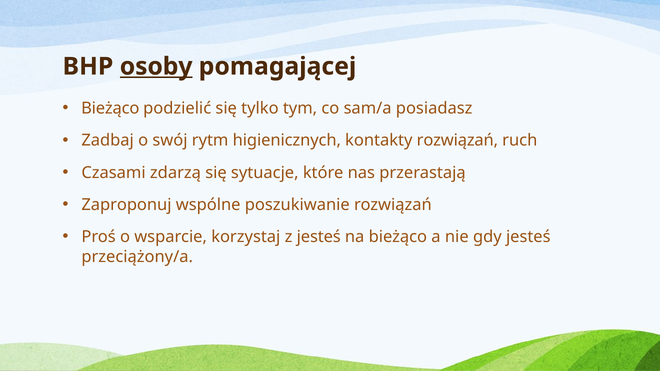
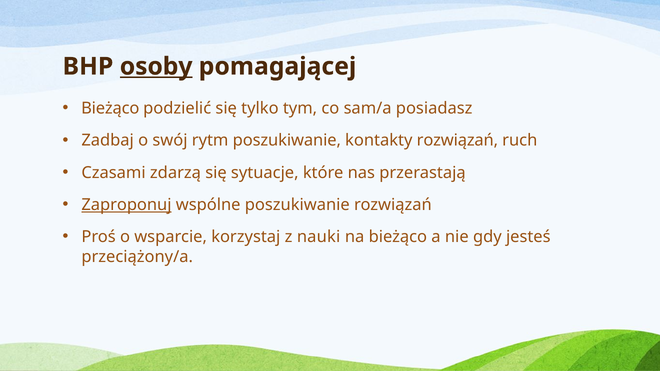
rytm higienicznych: higienicznych -> poszukiwanie (287, 141)
Zaproponuj underline: none -> present (126, 205)
z jesteś: jesteś -> nauki (319, 237)
